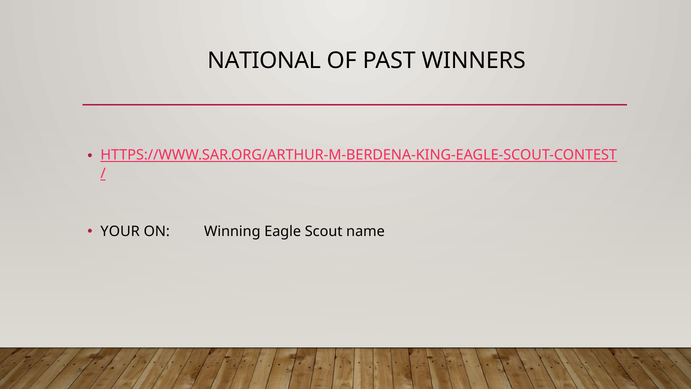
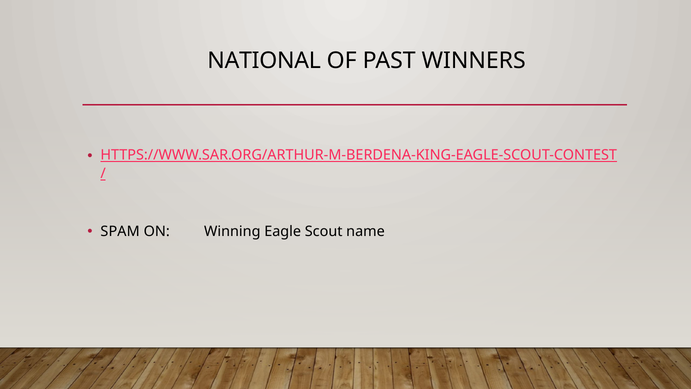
YOUR: YOUR -> SPAM (120, 232)
